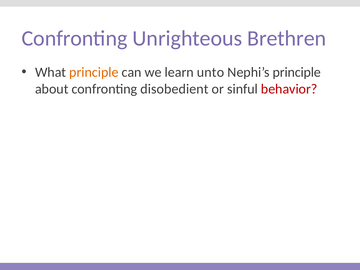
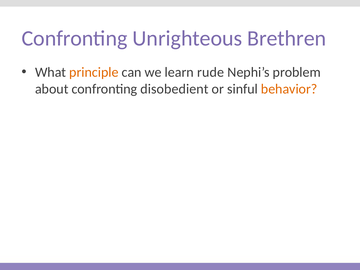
unto: unto -> rude (211, 72)
Nephi’s principle: principle -> problem (297, 72)
behavior colour: red -> orange (289, 89)
